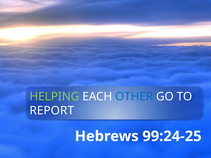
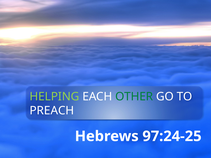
OTHER colour: blue -> green (134, 97)
REPORT: REPORT -> PREACH (52, 111)
99:24-25: 99:24-25 -> 97:24-25 (172, 136)
